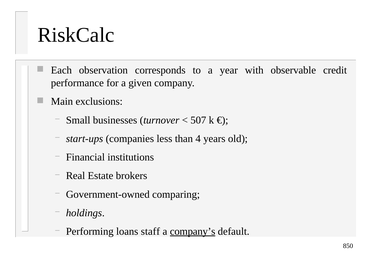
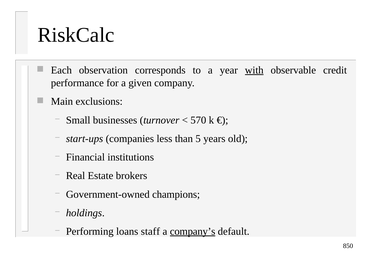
with underline: none -> present (254, 70)
507: 507 -> 570 (198, 120)
4: 4 -> 5 (198, 139)
comparing: comparing -> champions (176, 195)
